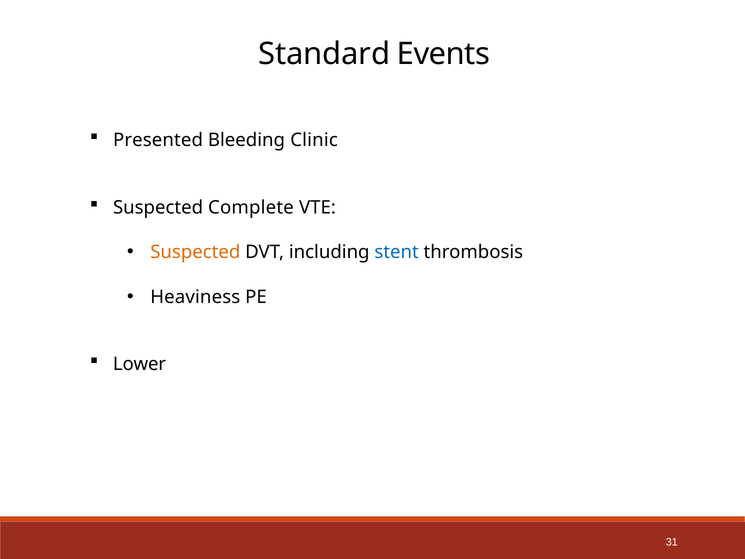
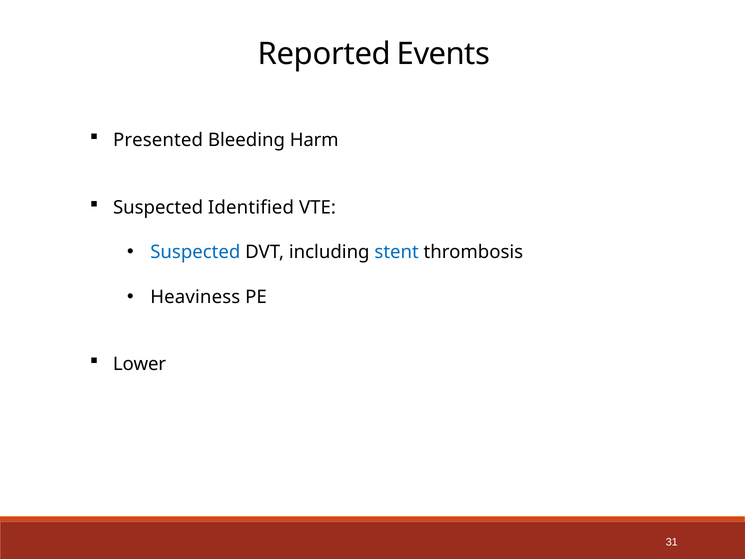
Standard: Standard -> Reported (324, 54)
Clinic: Clinic -> Harm (314, 140)
Complete: Complete -> Identified (251, 207)
Suspected colour: orange -> blue (195, 252)
